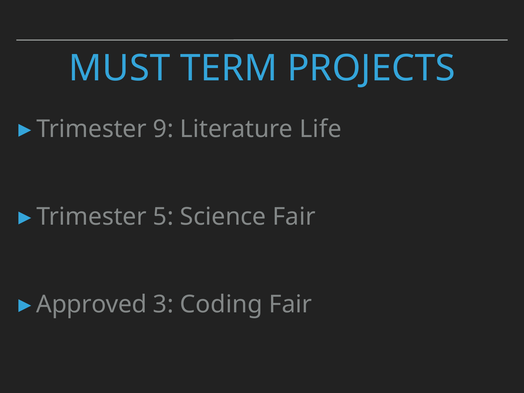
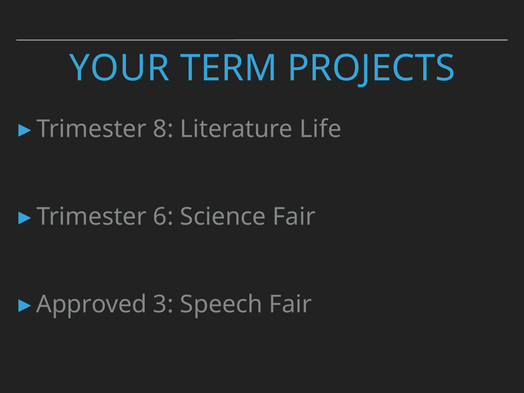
MUST: MUST -> YOUR (119, 68)
9: 9 -> 8 (163, 129)
5: 5 -> 6 (163, 217)
Coding: Coding -> Speech (221, 304)
